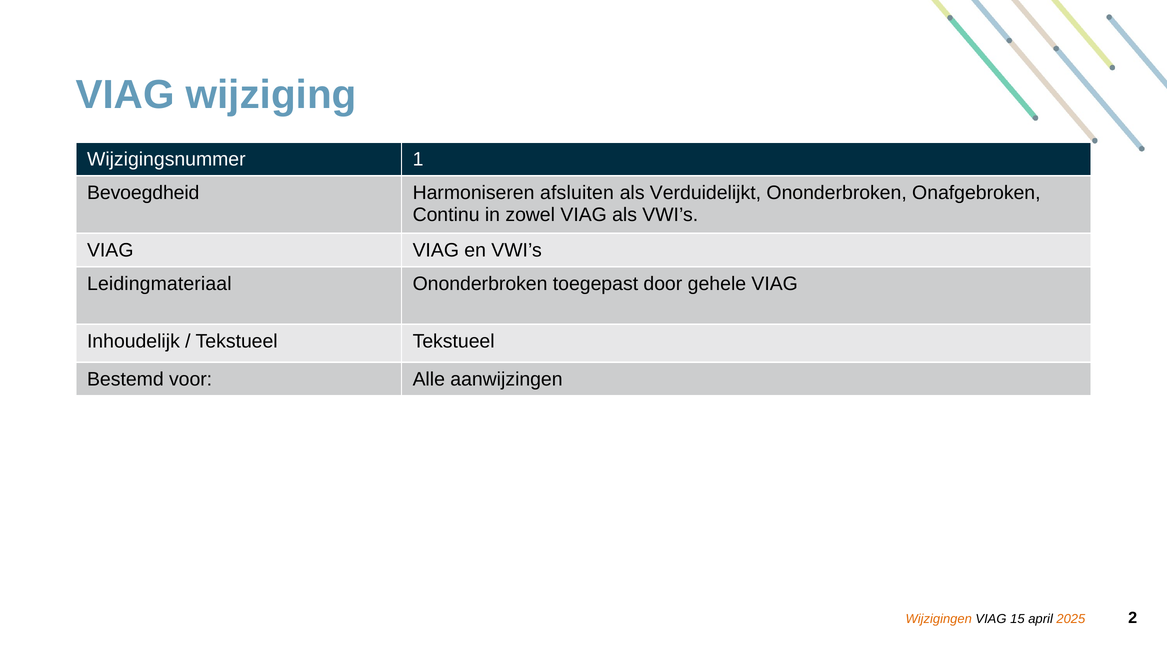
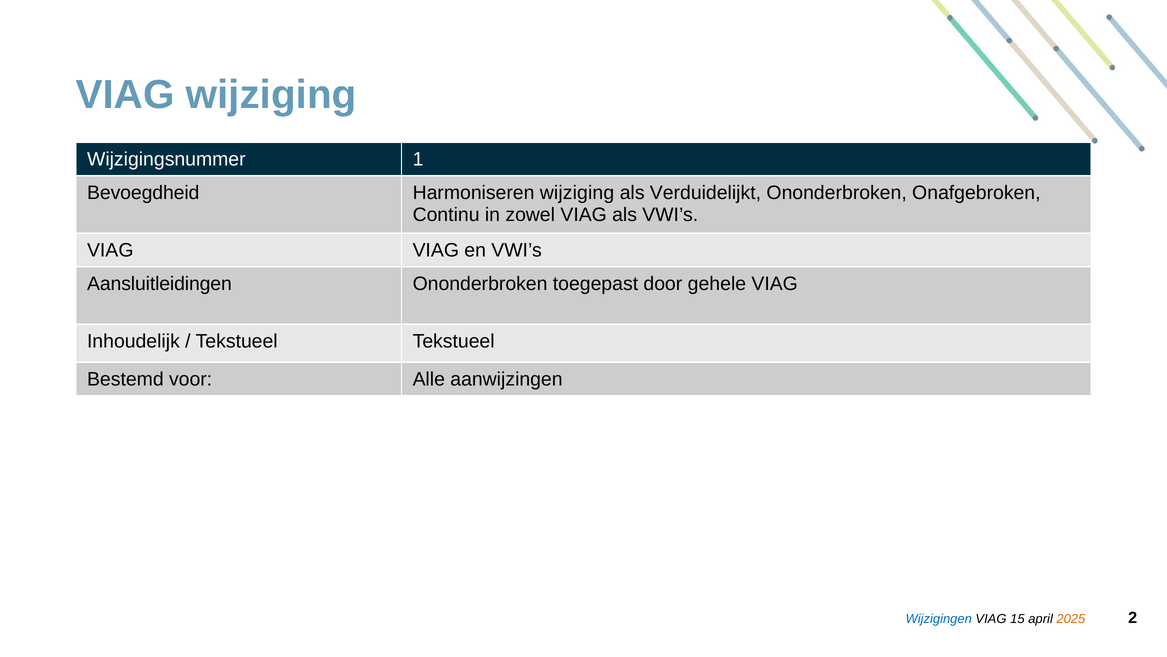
Harmoniseren afsluiten: afsluiten -> wijziging (577, 193)
Leidingmateriaal: Leidingmateriaal -> Aansluitleidingen (159, 284)
Wijzigingen colour: orange -> blue (939, 619)
